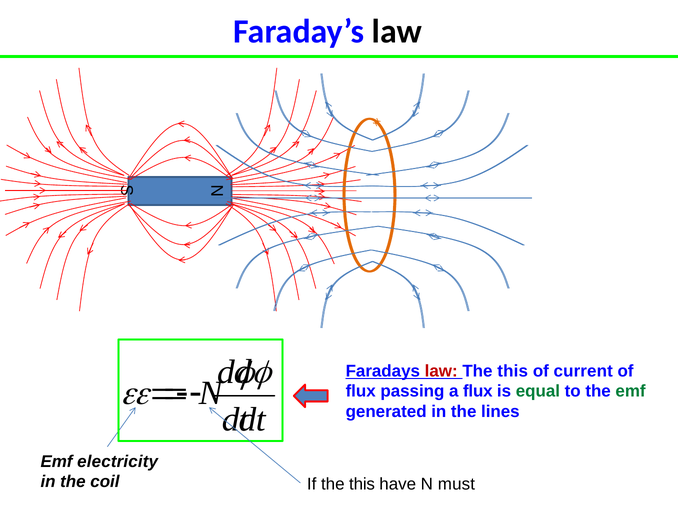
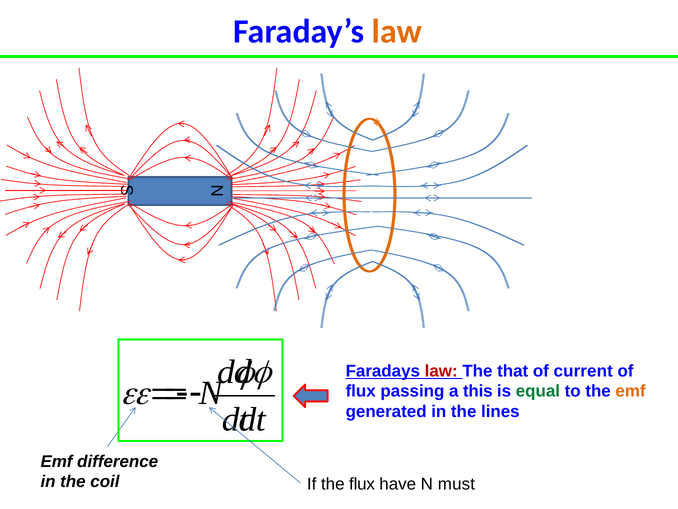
law colour: black -> orange (397, 32)
this: this -> that (513, 371)
a flux: flux -> this (478, 391)
emf colour: green -> orange (631, 391)
electricity: electricity -> difference (118, 461)
If the this: this -> flux (362, 484)
